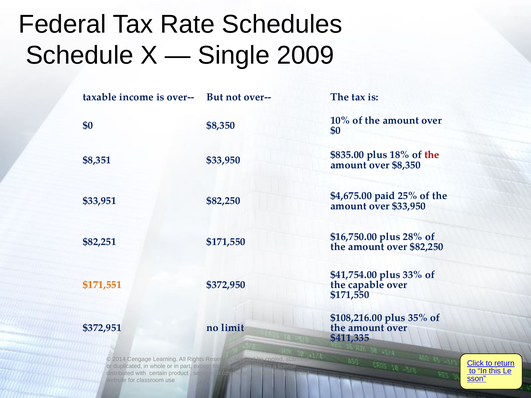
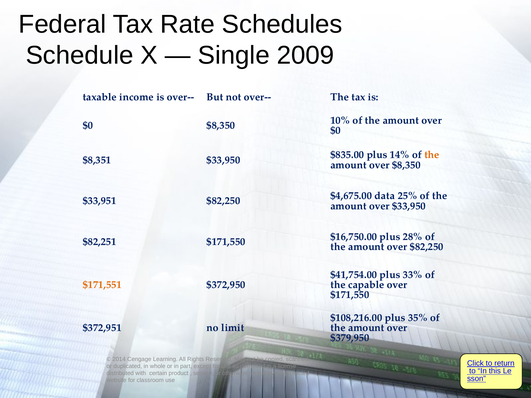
18%: 18% -> 14% (400, 155)
the colour: red -> orange (432, 155)
paid: paid -> data (385, 196)
$411,335: $411,335 -> $379,950 (350, 338)
